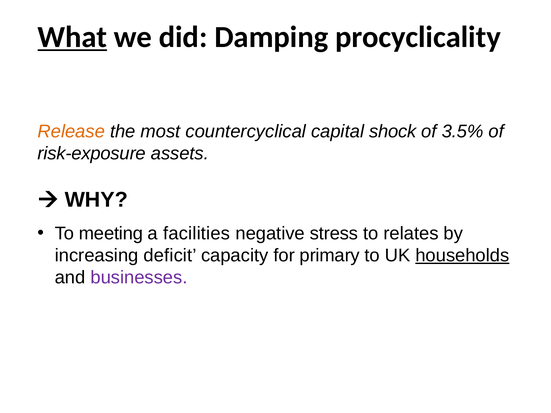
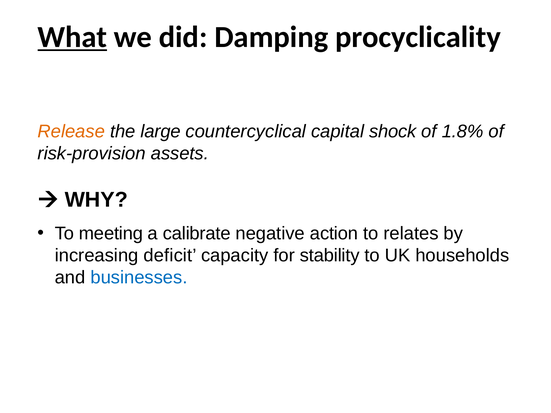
most: most -> large (161, 132)
3.5%: 3.5% -> 1.8% (463, 132)
risk-exposure: risk-exposure -> risk-provision (92, 154)
facilities: facilities -> calibrate (197, 234)
stress: stress -> action (334, 234)
primary: primary -> stability (330, 256)
households underline: present -> none (462, 256)
businesses colour: purple -> blue (139, 278)
